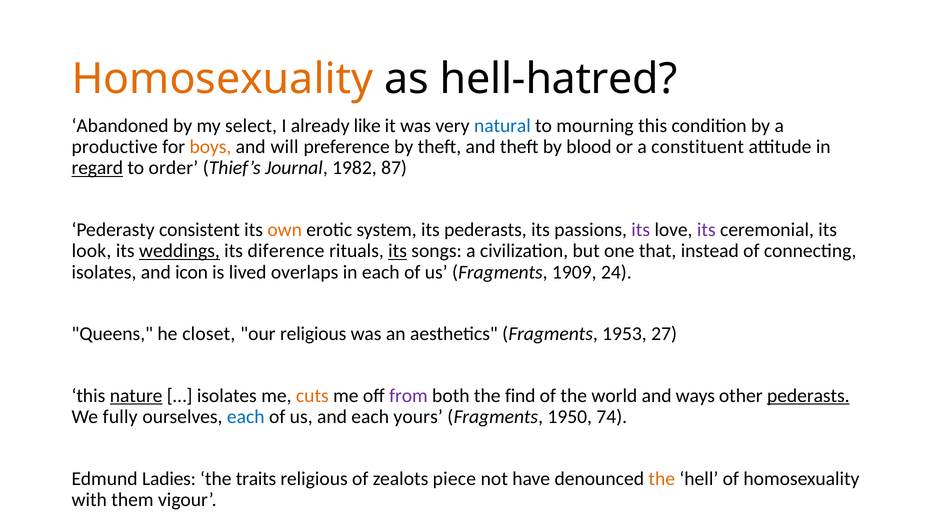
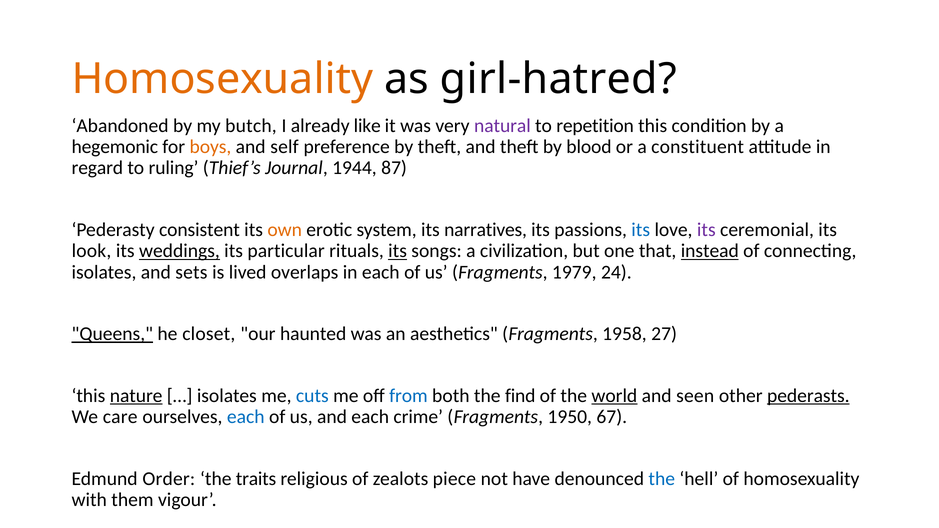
hell-hatred: hell-hatred -> girl-hatred (558, 79)
select: select -> butch (251, 126)
natural colour: blue -> purple (502, 126)
mourning: mourning -> repetition (595, 126)
productive: productive -> hegemonic (115, 147)
will: will -> self (285, 147)
regard underline: present -> none (97, 168)
order: order -> ruling (173, 168)
1982: 1982 -> 1944 (354, 168)
its pederasts: pederasts -> narratives (486, 230)
its colour: purple -> blue (641, 230)
diference: diference -> particular (286, 251)
instead underline: none -> present (710, 251)
icon: icon -> sets (191, 272)
1909: 1909 -> 1979 (574, 272)
Queens underline: none -> present (112, 334)
our religious: religious -> haunted (313, 334)
1953: 1953 -> 1958 (624, 334)
cuts colour: orange -> blue (312, 396)
from colour: purple -> blue (408, 396)
world underline: none -> present (614, 396)
ways: ways -> seen (695, 396)
fully: fully -> care (120, 417)
yours: yours -> crime (418, 417)
74: 74 -> 67 (612, 417)
Ladies: Ladies -> Order (169, 479)
the colour: orange -> blue (662, 479)
